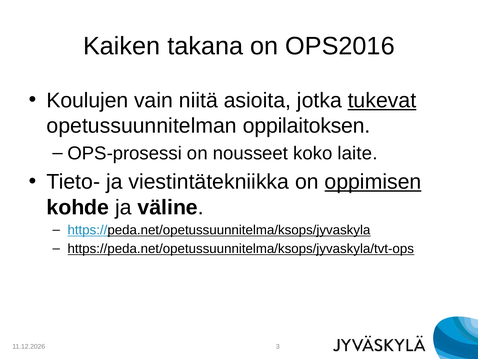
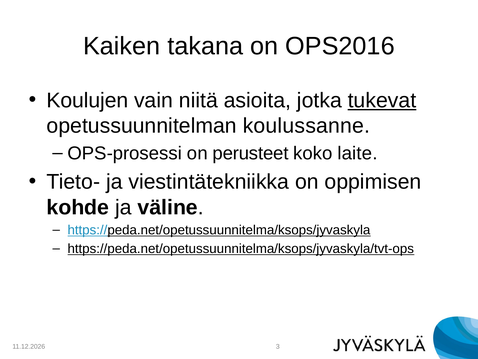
oppilaitoksen: oppilaitoksen -> koulussanne (306, 126)
nousseet: nousseet -> perusteet (251, 153)
oppimisen underline: present -> none (373, 182)
